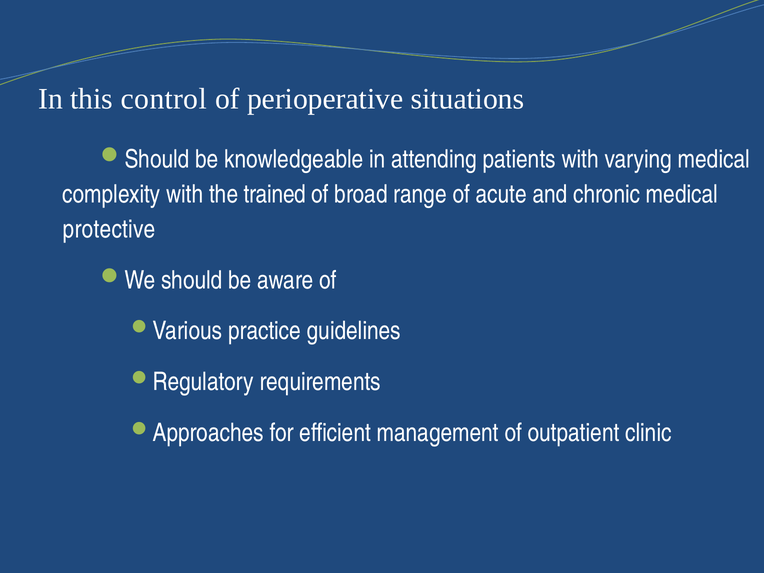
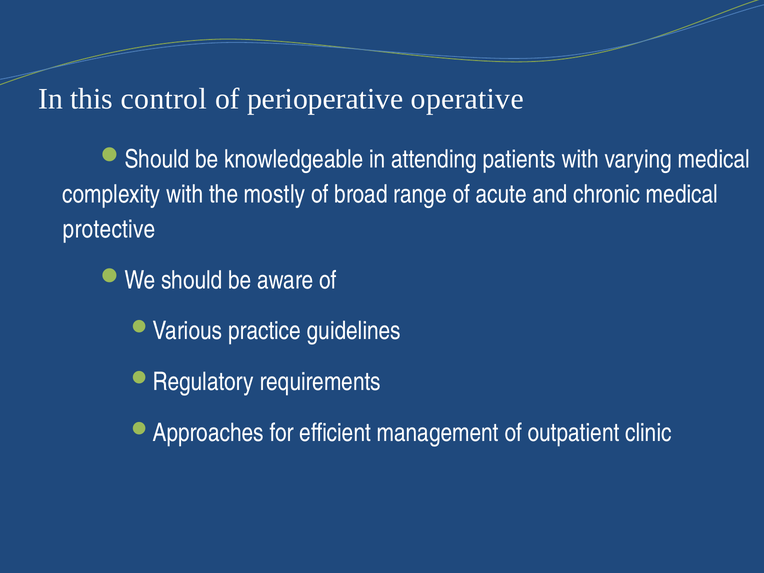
situations: situations -> operative (467, 99)
trained: trained -> mostly (275, 194)
